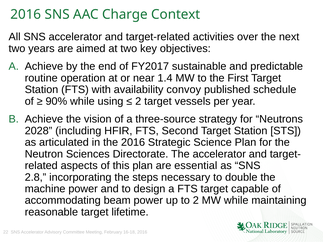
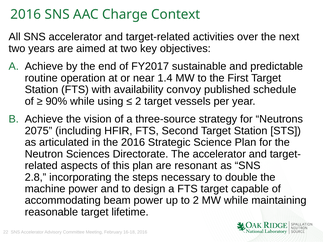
2028: 2028 -> 2075 (39, 131)
essential: essential -> resonant (196, 166)
